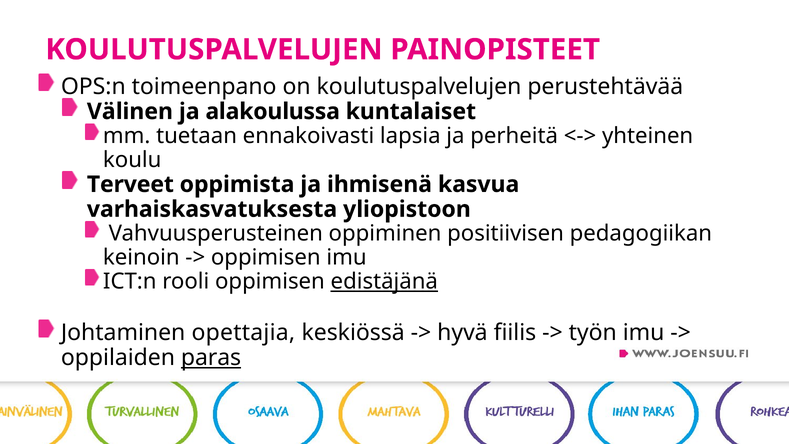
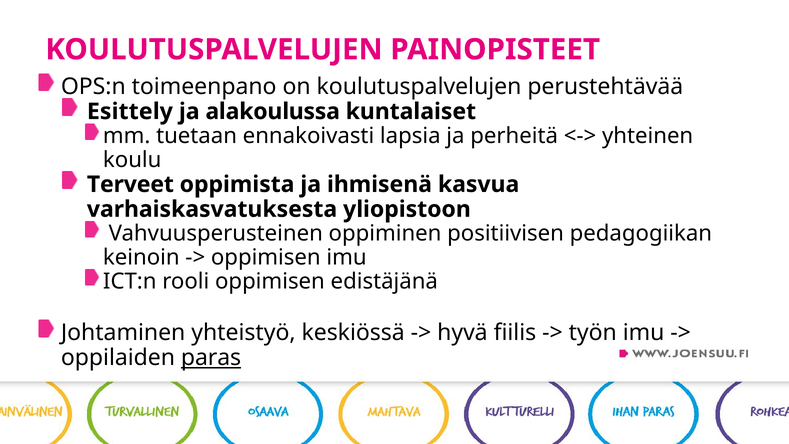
Välinen: Välinen -> Esittely (130, 111)
edistäjänä underline: present -> none (384, 281)
opettajia: opettajia -> yhteistyö (243, 333)
